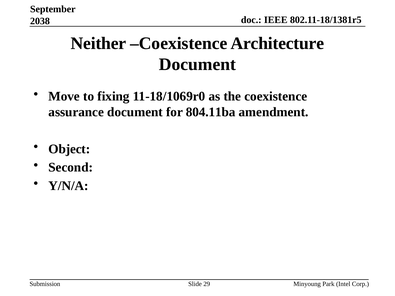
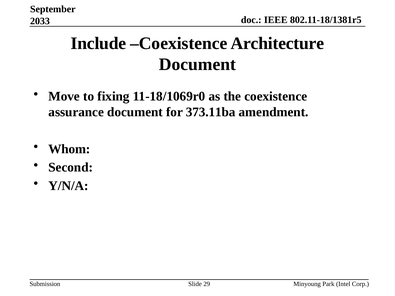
2038: 2038 -> 2033 (40, 21)
Neither: Neither -> Include (98, 43)
804.11ba: 804.11ba -> 373.11ba (211, 112)
Object: Object -> Whom (69, 149)
